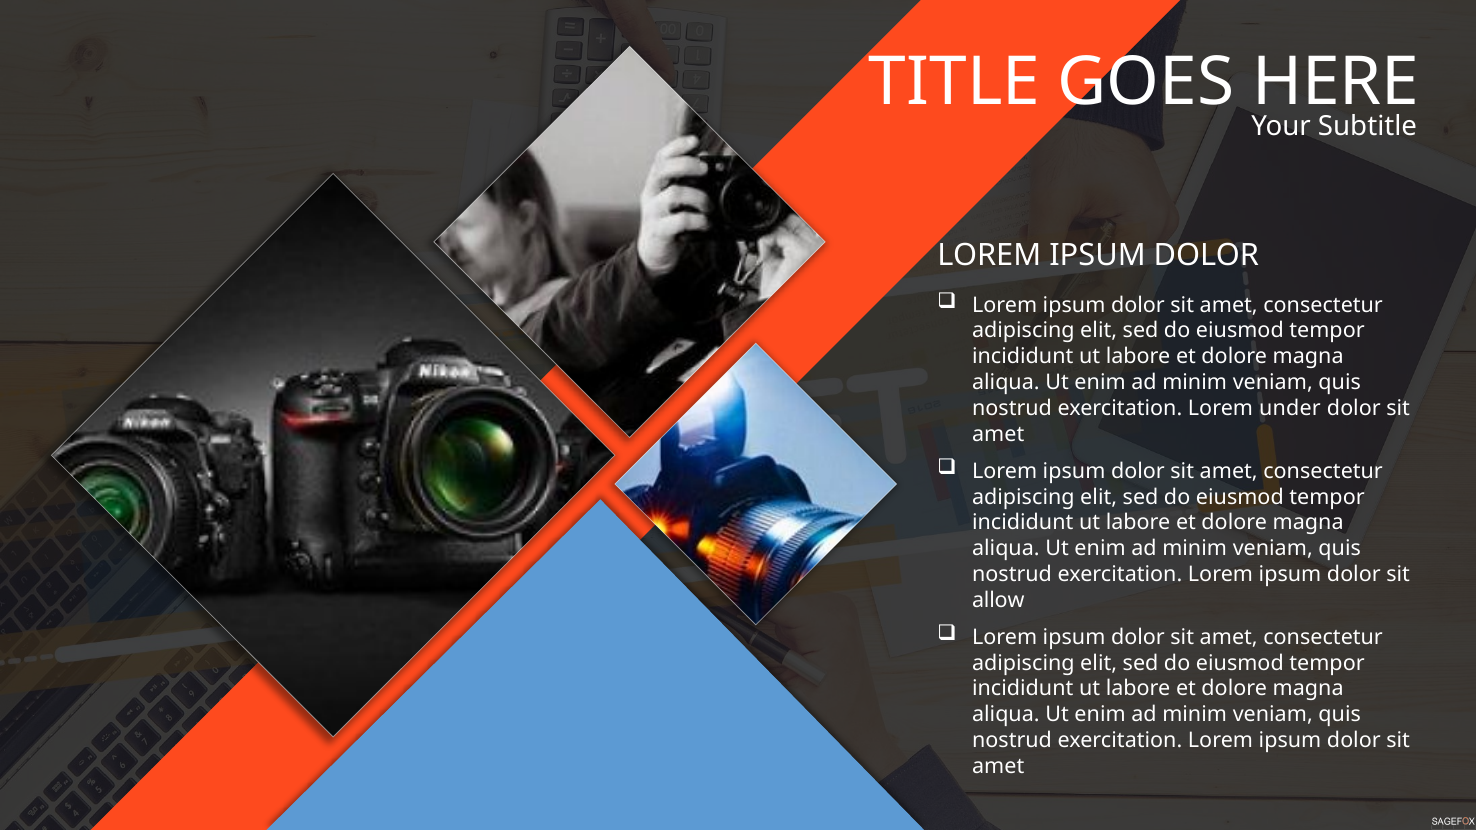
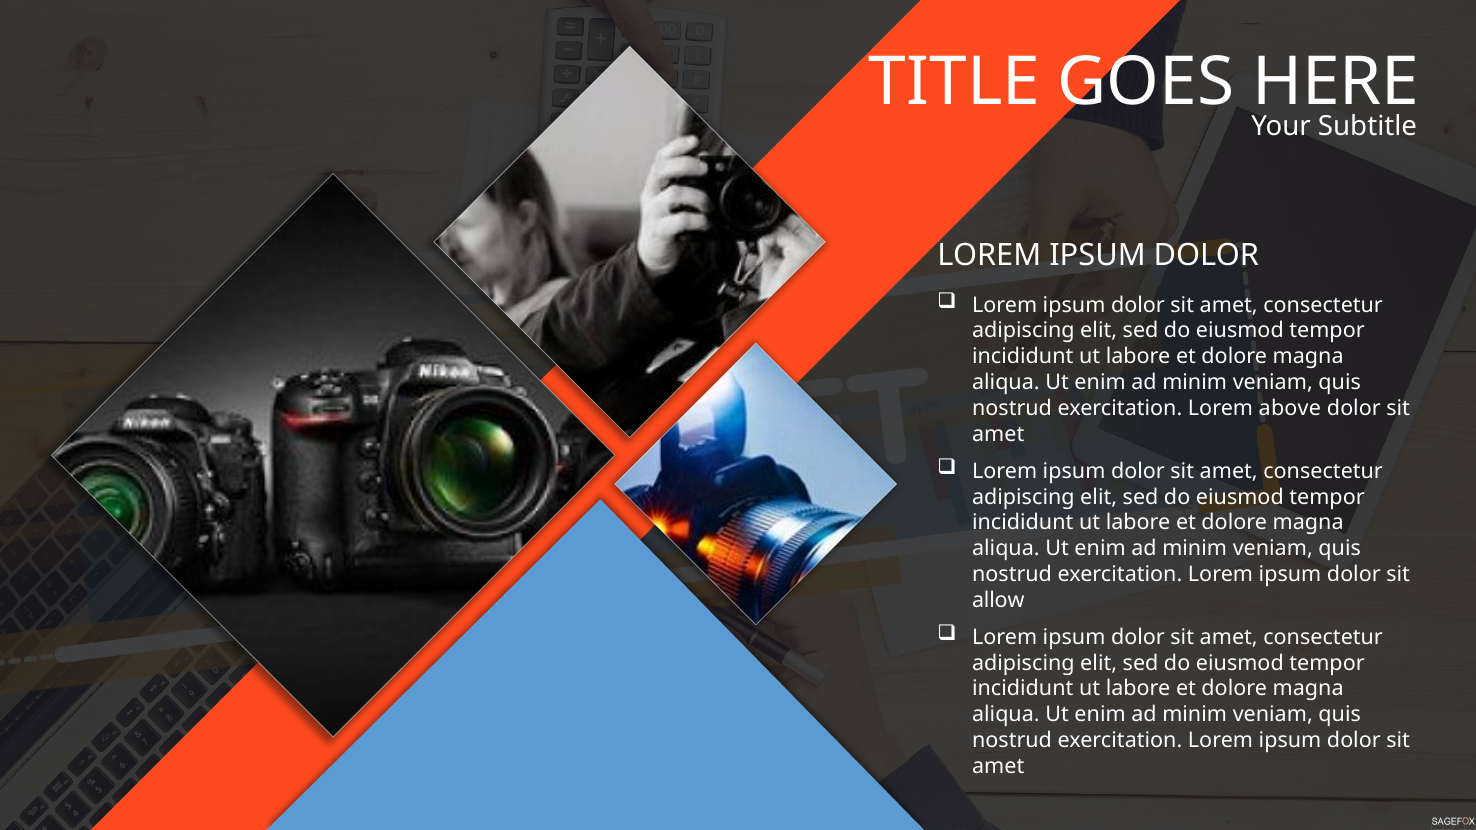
under: under -> above (1290, 408)
